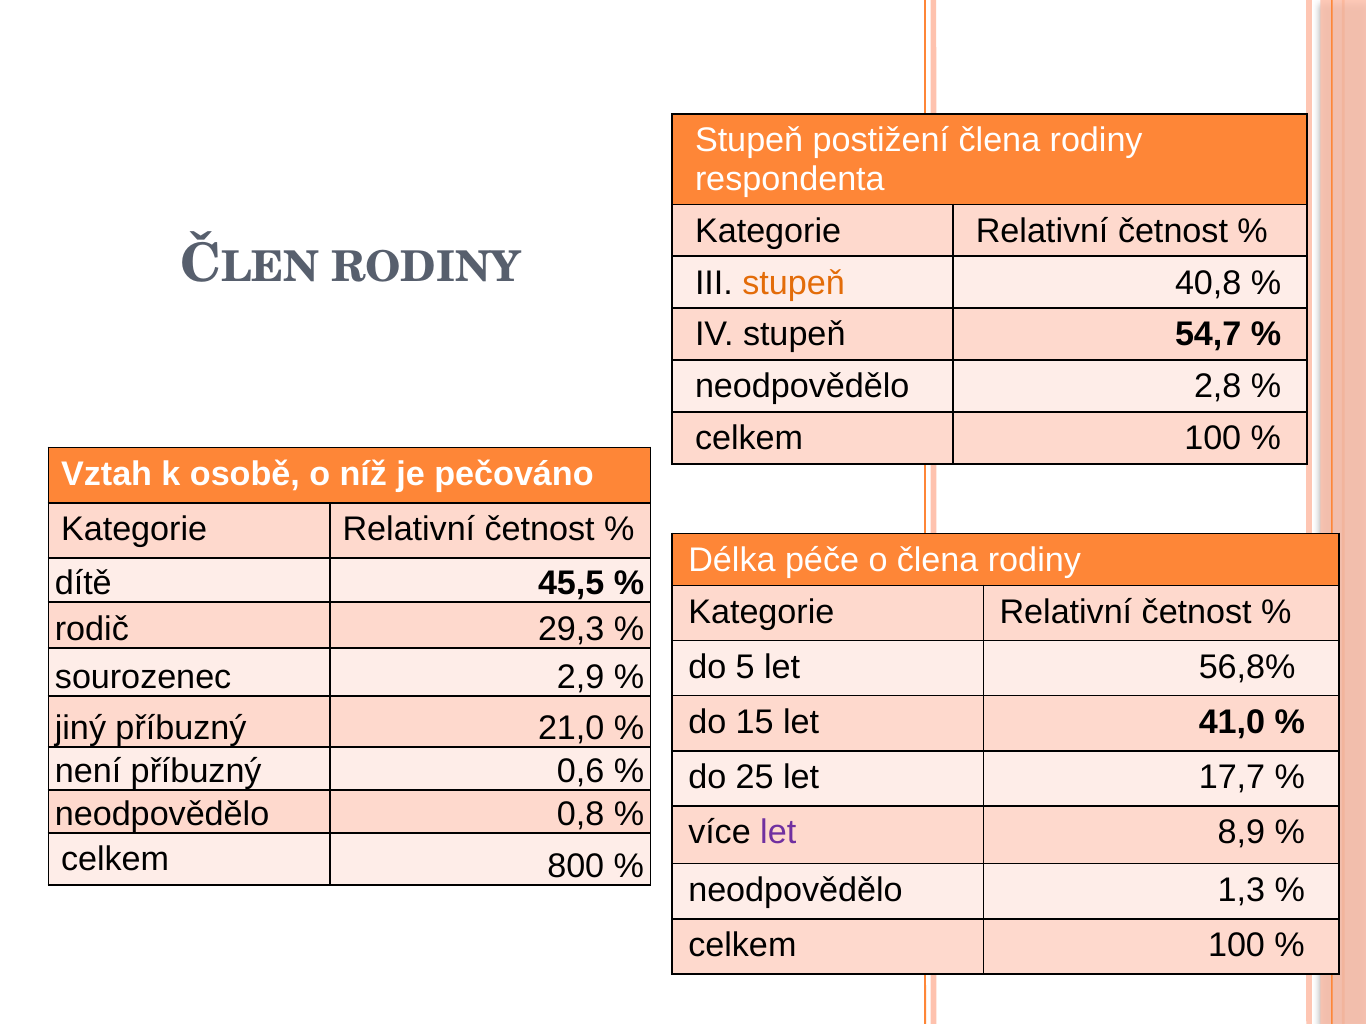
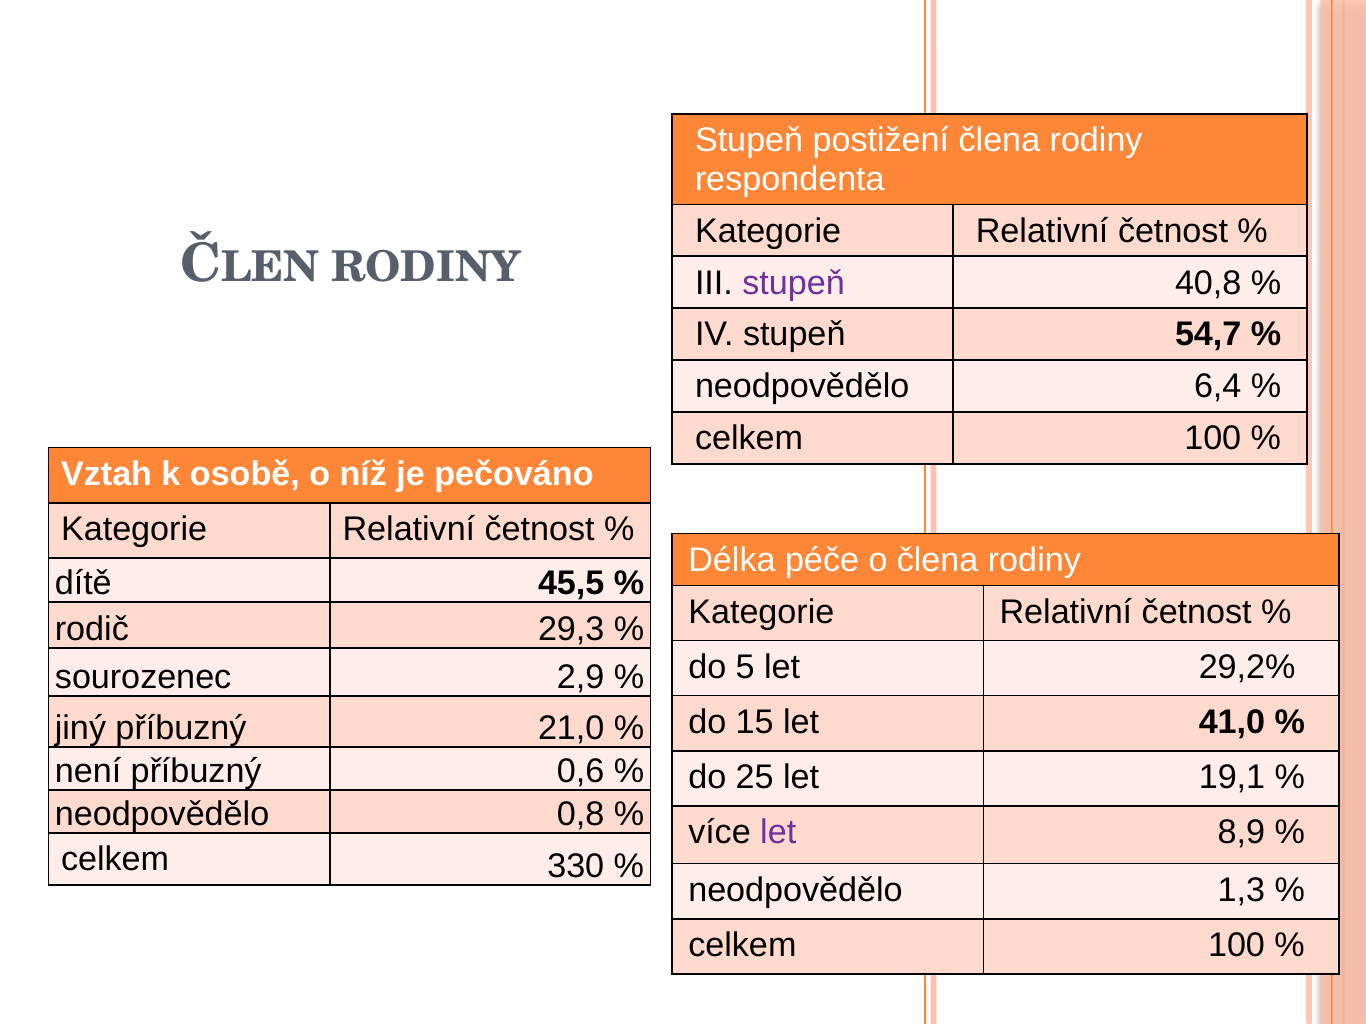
stupeň colour: orange -> purple (794, 283)
2,8: 2,8 -> 6,4 (1218, 387)
56,8%: 56,8% -> 29,2% (1247, 667)
17,7: 17,7 -> 19,1 (1232, 778)
800: 800 -> 330 (576, 867)
